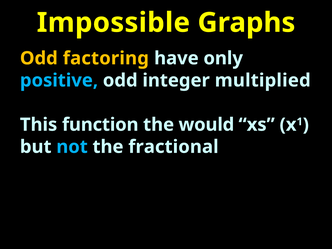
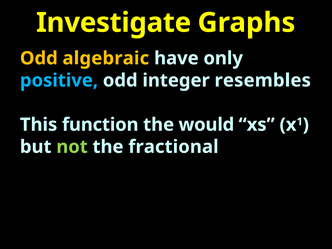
Impossible: Impossible -> Investigate (114, 23)
factoring: factoring -> algebraic (106, 58)
multiplied: multiplied -> resembles (263, 80)
not colour: light blue -> light green (72, 147)
